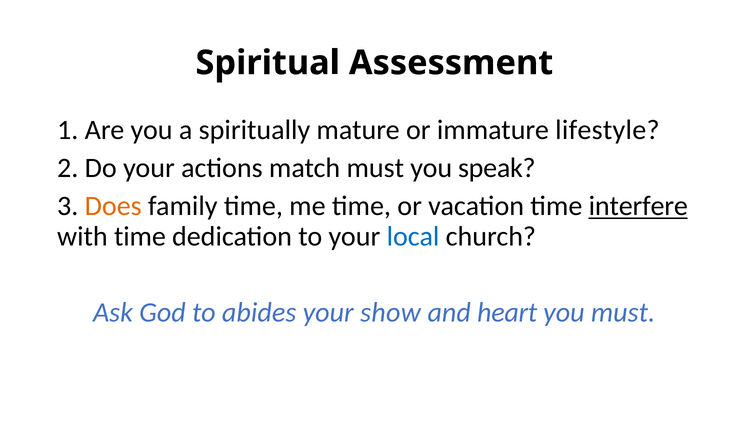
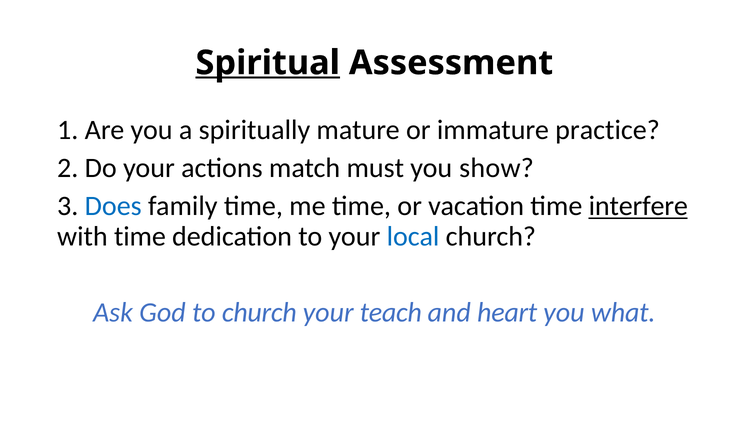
Spiritual underline: none -> present (268, 63)
lifestyle: lifestyle -> practice (608, 130)
speak: speak -> show (497, 168)
Does colour: orange -> blue (113, 206)
to abides: abides -> church (259, 313)
show: show -> teach (391, 313)
you must: must -> what (623, 313)
